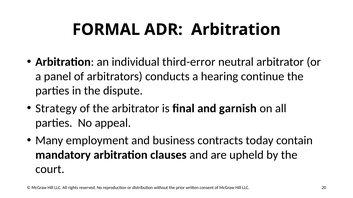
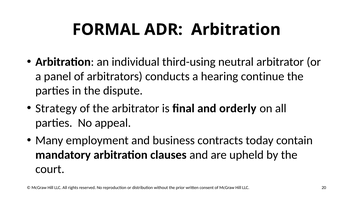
third-error: third-error -> third-using (189, 62)
garnish: garnish -> orderly (238, 109)
